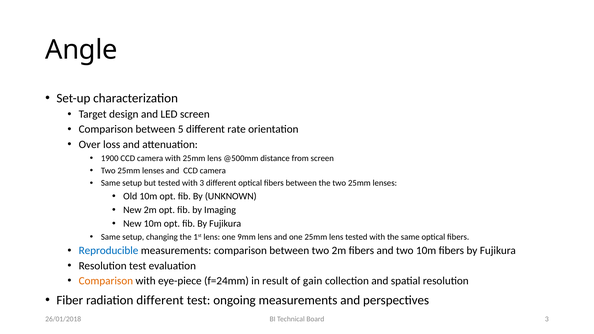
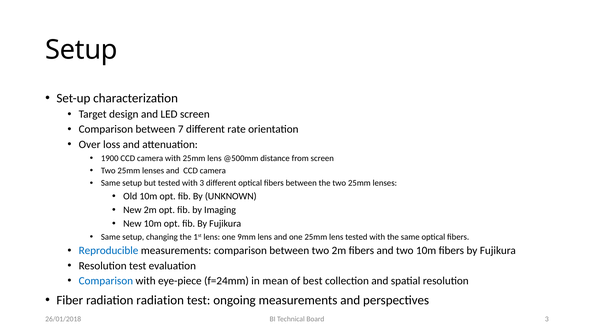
Angle: Angle -> Setup (81, 50)
5: 5 -> 7 (181, 129)
Comparison colour: orange -> blue (106, 281)
result: result -> mean (275, 281)
gain: gain -> best (313, 281)
radiation different: different -> radiation (160, 300)
